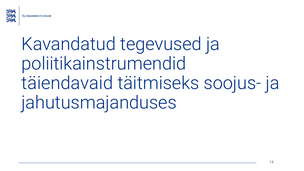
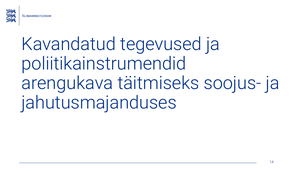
täiendavaid: täiendavaid -> arengukava (67, 83)
